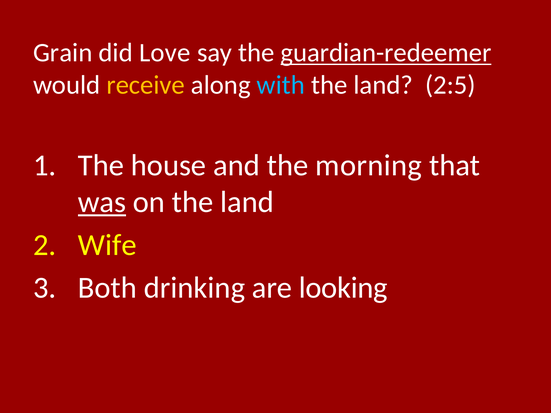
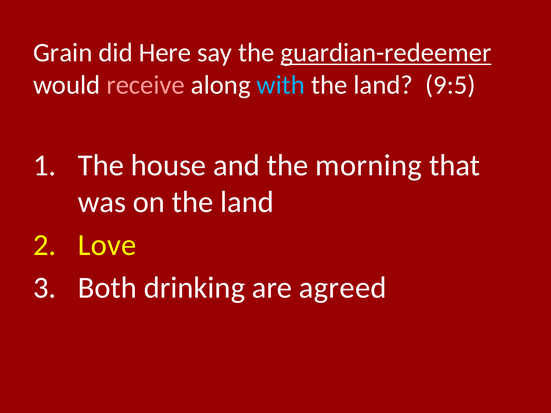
Love: Love -> Here (165, 53)
receive colour: yellow -> pink (146, 85)
2:5: 2:5 -> 9:5 (450, 85)
was underline: present -> none (102, 202)
Wife: Wife -> Love (107, 245)
looking: looking -> agreed (343, 288)
